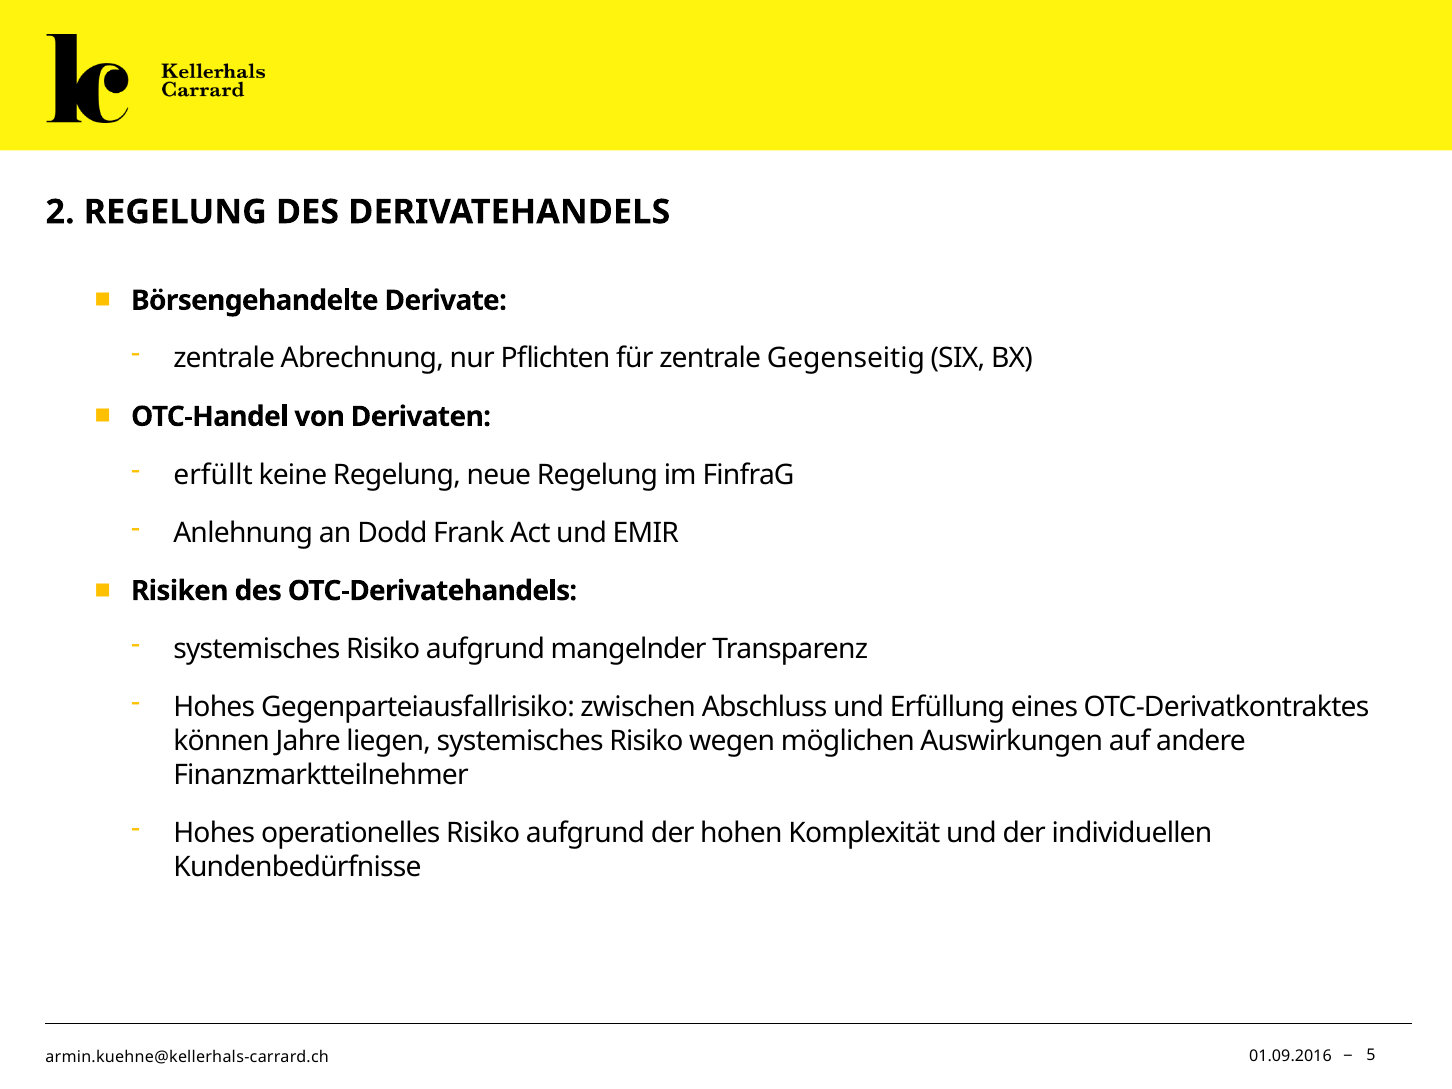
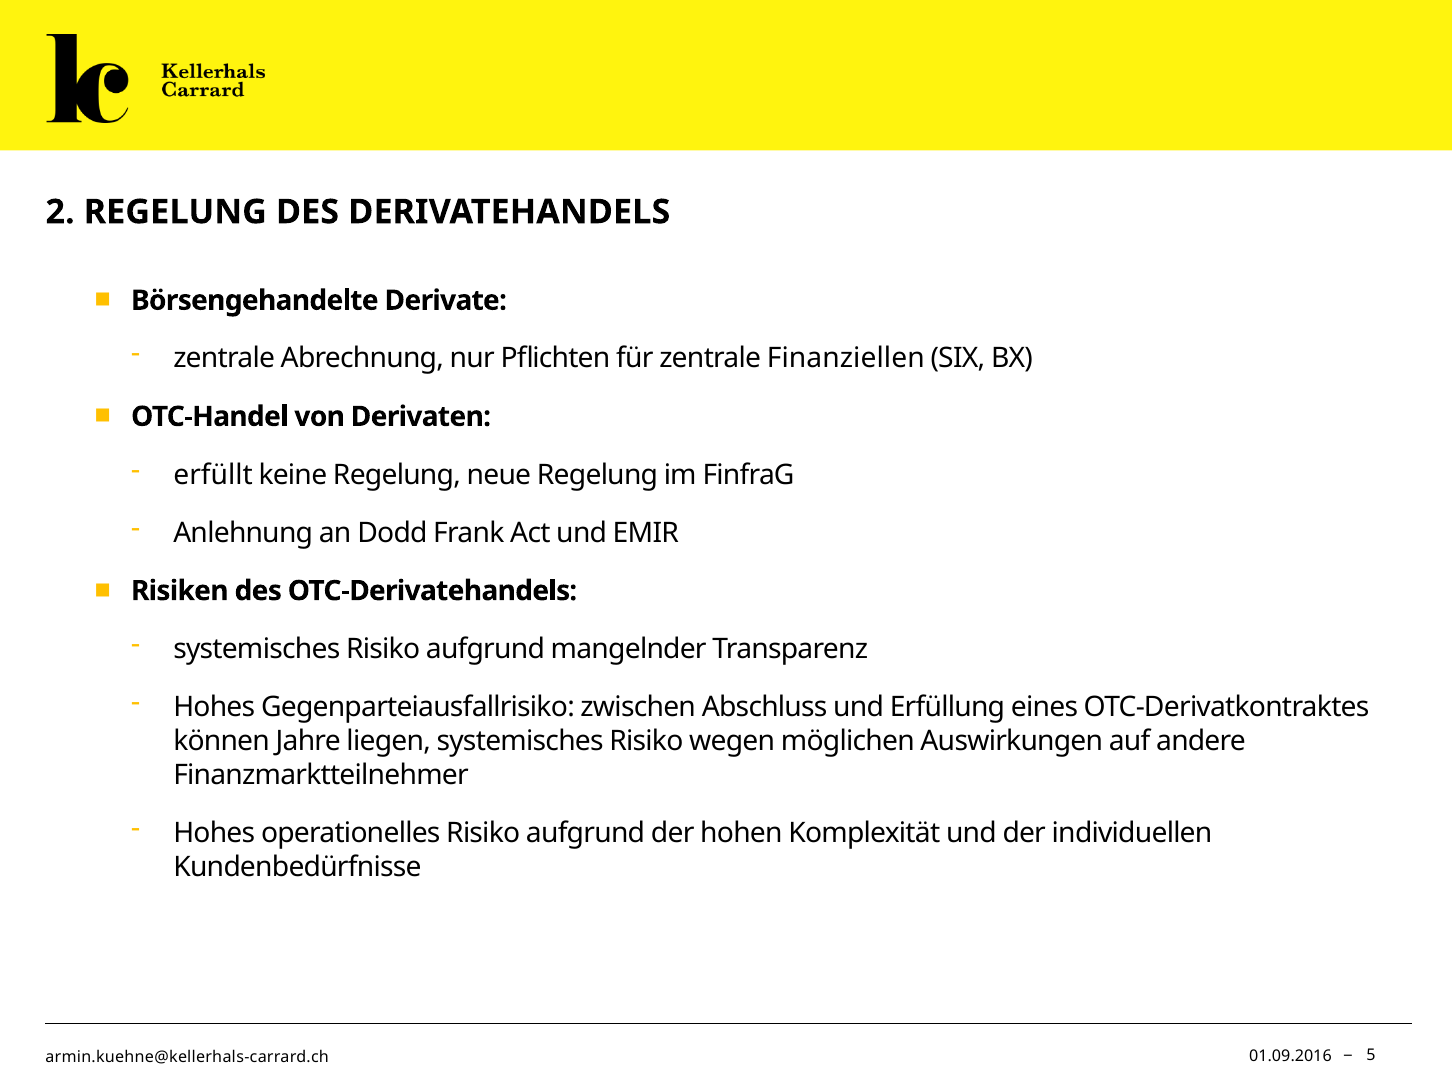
Gegenseitig: Gegenseitig -> Finanziellen (846, 359)
